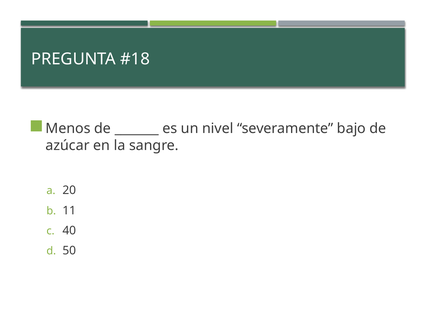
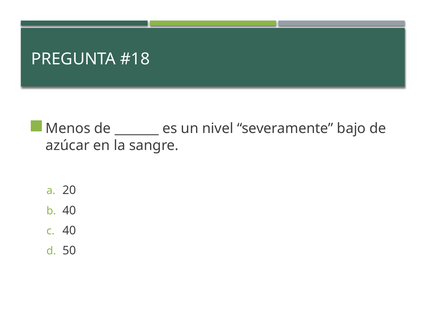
11: 11 -> 40 (69, 211)
